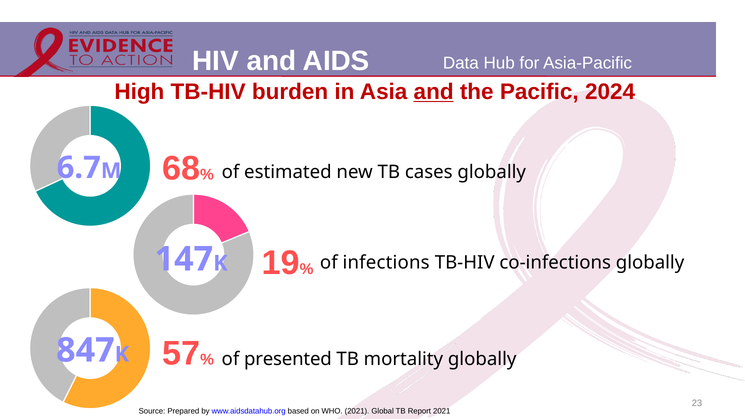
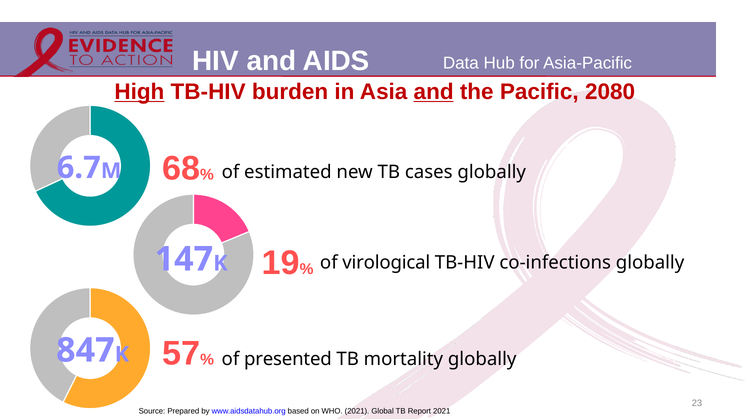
High underline: none -> present (139, 92)
2024: 2024 -> 2080 (610, 92)
infections: infections -> virological (386, 263)
